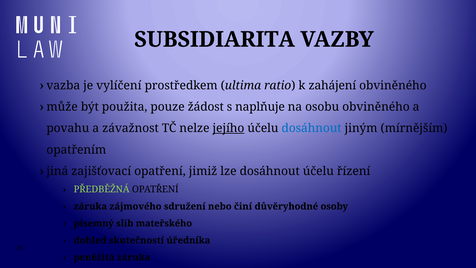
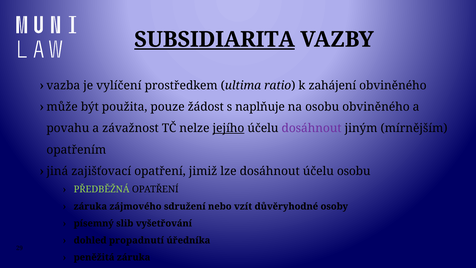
SUBSIDIARITA underline: none -> present (215, 39)
dosáhnout colour: blue -> purple (312, 128)
účelu řízení: řízení -> osobu (354, 171)
činí: činí -> vzít (243, 206)
mateřského: mateřského -> vyšetřování (164, 223)
skutečností: skutečností -> propadnutí (136, 240)
